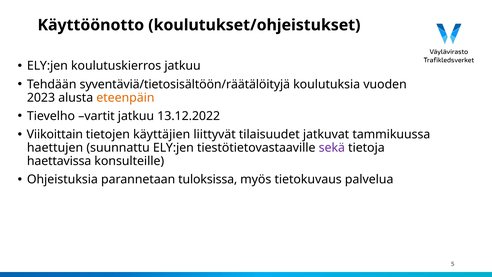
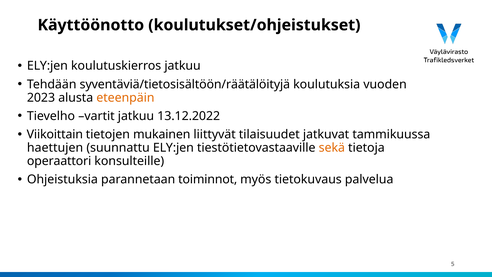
käyttäjien: käyttäjien -> mukainen (162, 134)
sekä colour: purple -> orange (332, 148)
haettavissa: haettavissa -> operaattori (59, 161)
tuloksissa: tuloksissa -> toiminnot (208, 179)
